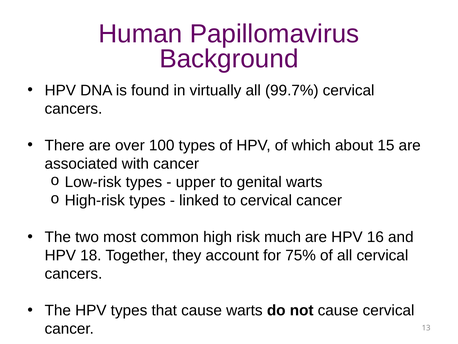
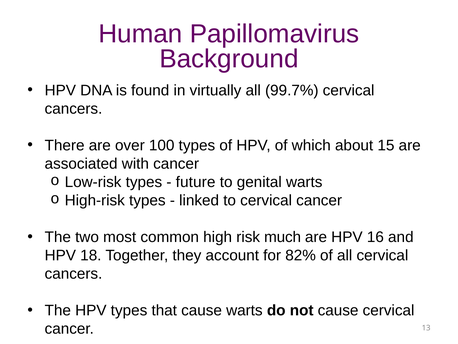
upper: upper -> future (196, 182)
75%: 75% -> 82% (301, 255)
